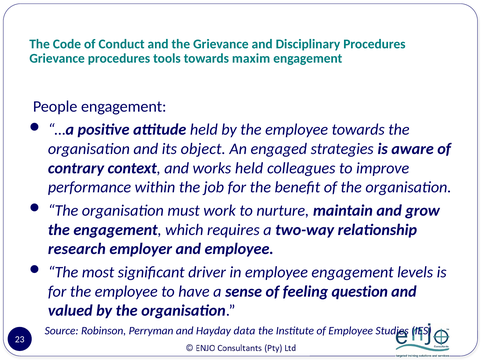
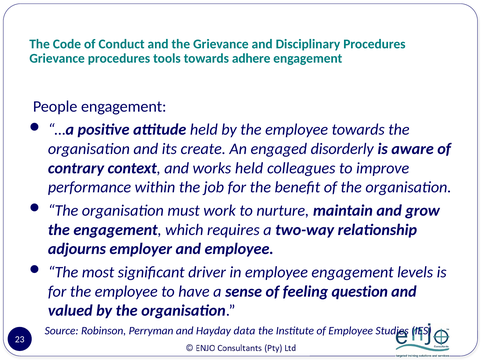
maxim: maxim -> adhere (251, 58)
object: object -> create (203, 149)
strategies: strategies -> disorderly (342, 149)
research: research -> adjourns (77, 249)
